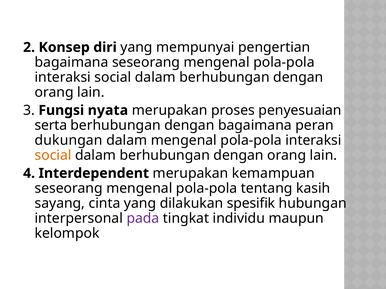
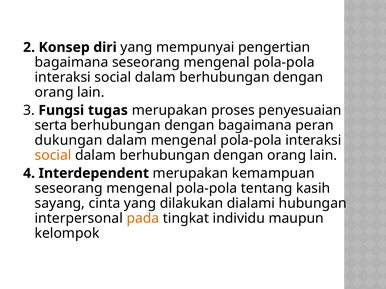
nyata: nyata -> tugas (108, 110)
spesifik: spesifik -> dialami (251, 204)
pada colour: purple -> orange (143, 219)
